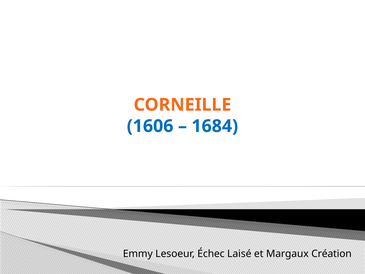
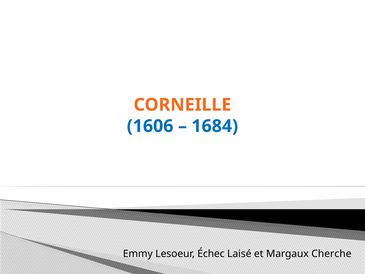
Création: Création -> Cherche (331, 254)
